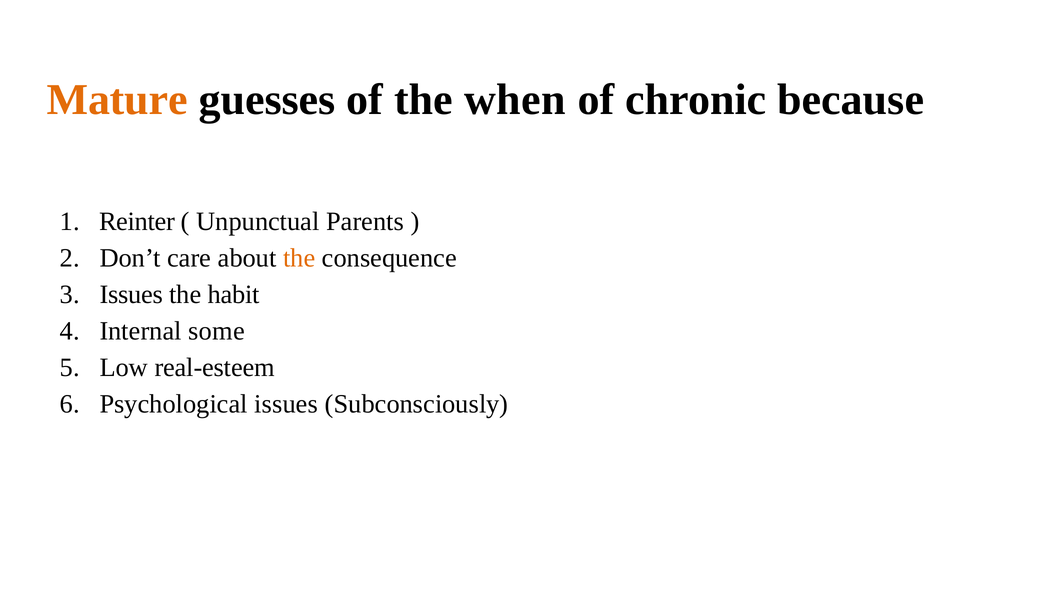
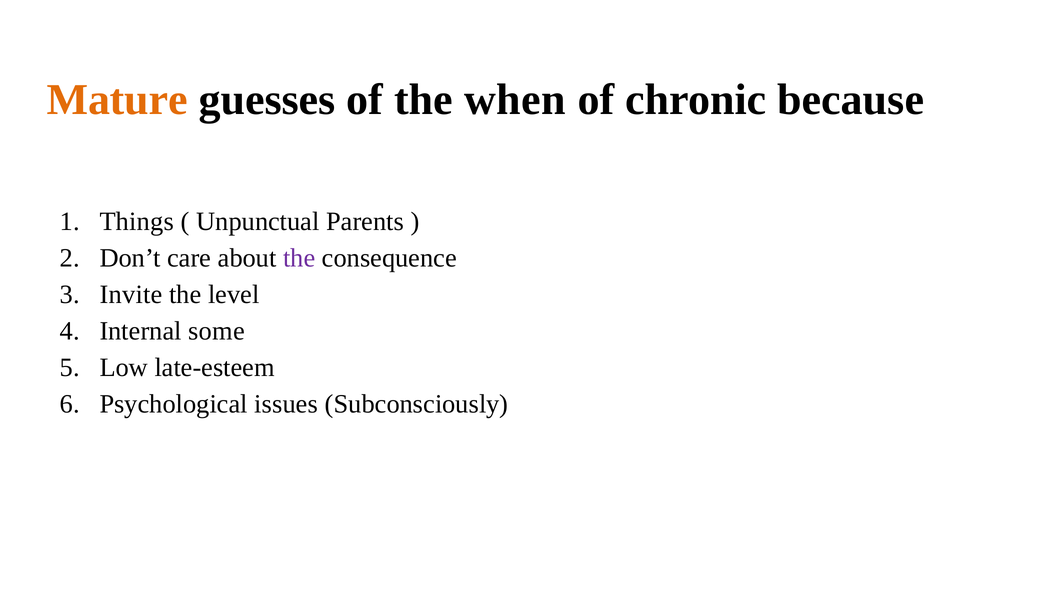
Reinter: Reinter -> Things (137, 222)
the colour: orange -> purple (299, 258)
Issues: Issues -> Invite (131, 295)
habit: habit -> level (234, 295)
real-esteem: real-esteem -> late-esteem (215, 368)
